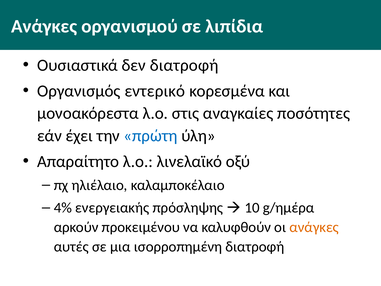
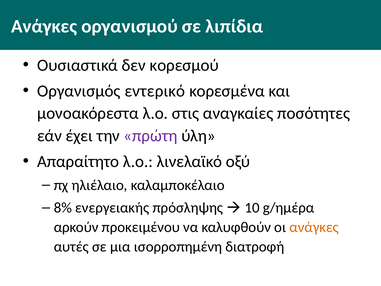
δεν διατροφή: διατροφή -> κορεσμού (184, 65)
πρώτη colour: blue -> purple (150, 136)
4%: 4% -> 8% (63, 207)
